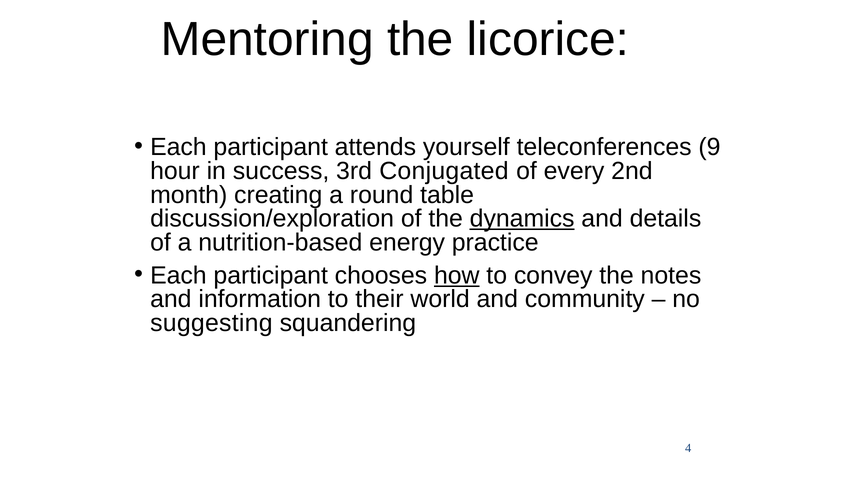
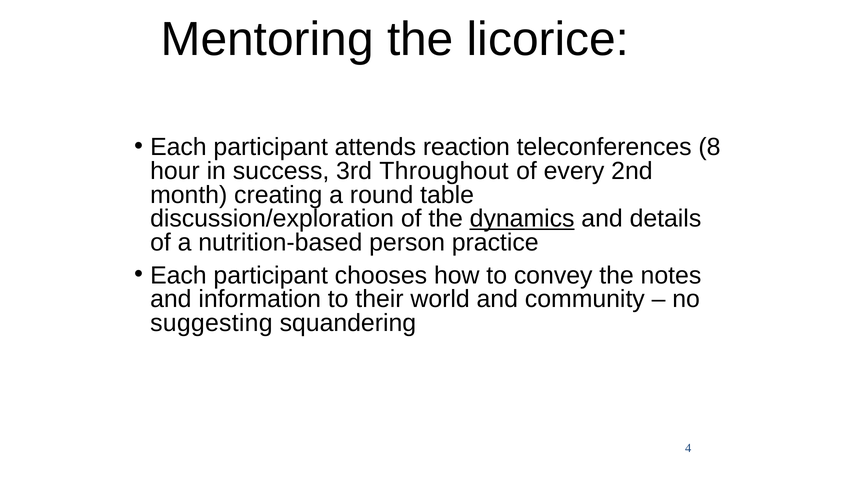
yourself: yourself -> reaction (466, 147)
9: 9 -> 8 (710, 147)
Conjugated: Conjugated -> Throughout (444, 171)
energy: energy -> person (407, 243)
how underline: present -> none (457, 275)
